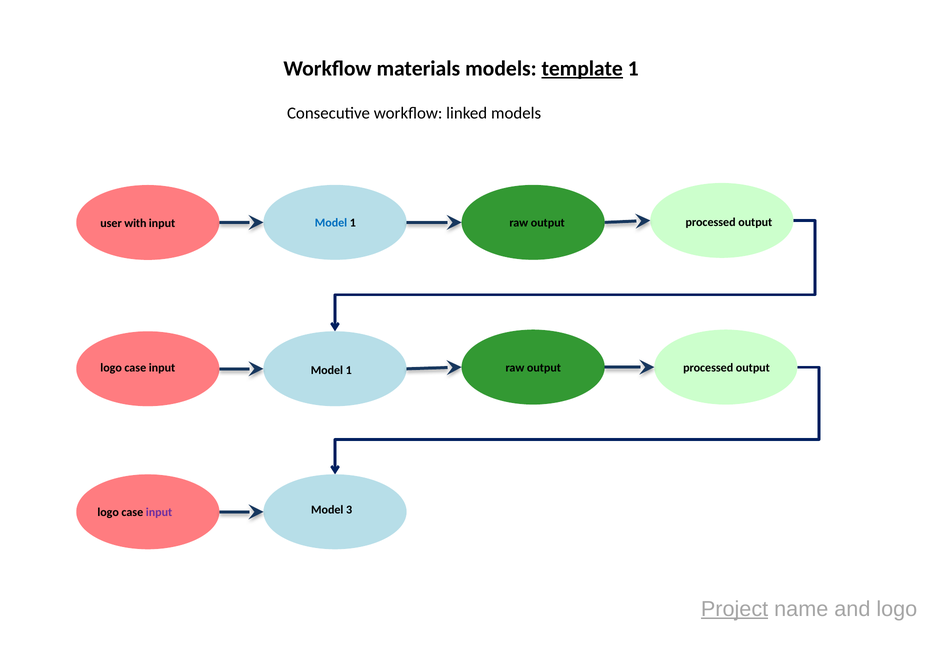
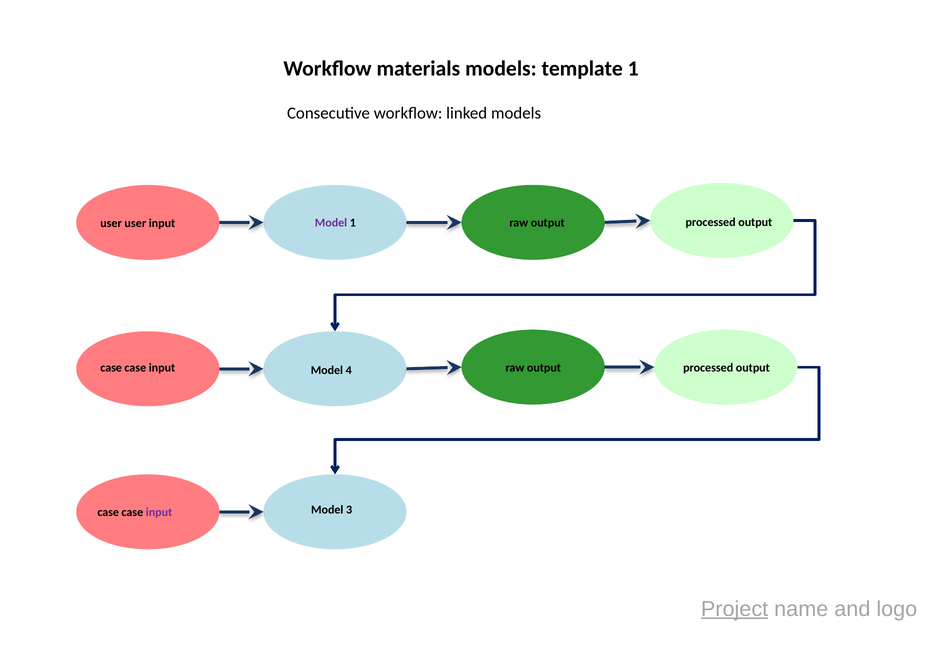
template underline: present -> none (582, 69)
Model colour: blue -> purple (331, 223)
user with: with -> user (135, 223)
logo: logo -> case (111, 368)
1: 1 -> 4 (349, 371)
logo: logo -> case (108, 513)
